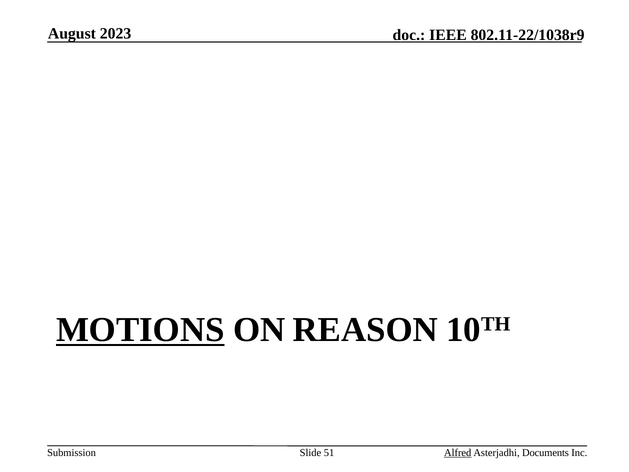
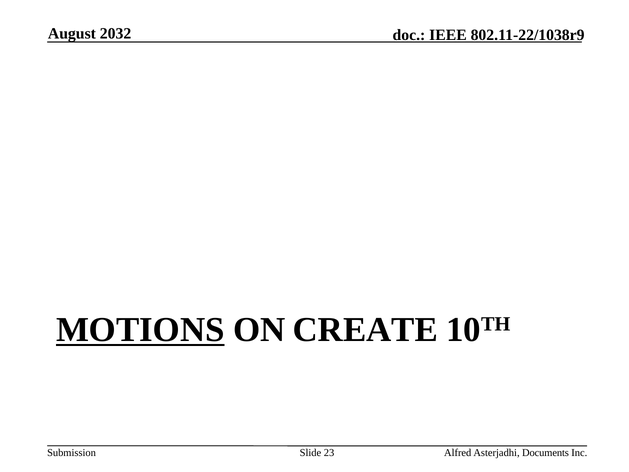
2023: 2023 -> 2032 (116, 33)
REASON: REASON -> CREATE (365, 330)
51: 51 -> 23 (329, 452)
Alfred underline: present -> none (458, 452)
